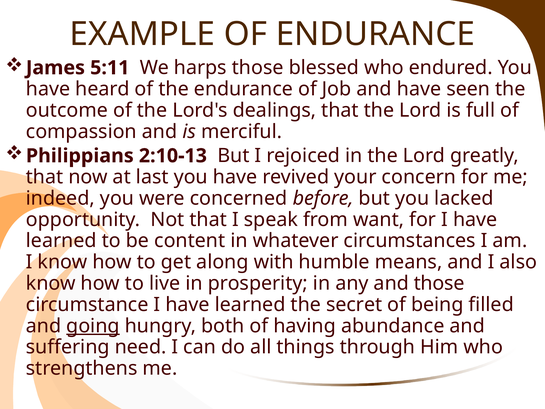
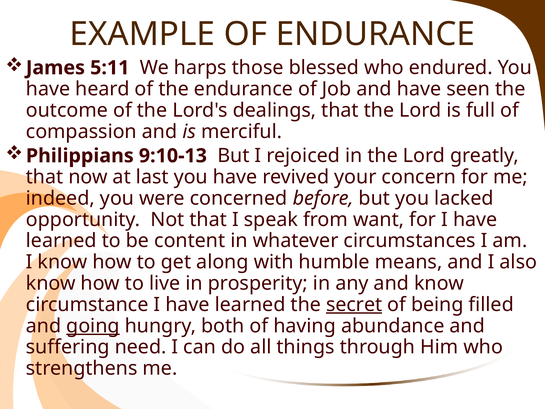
2:10-13: 2:10-13 -> 9:10-13 (173, 156)
and those: those -> know (439, 283)
secret underline: none -> present (354, 304)
